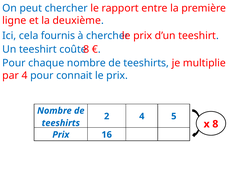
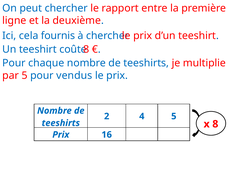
par 4: 4 -> 5 (24, 76)
connait: connait -> vendus (74, 76)
